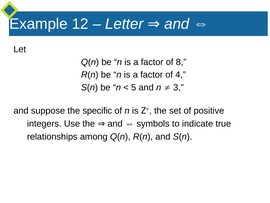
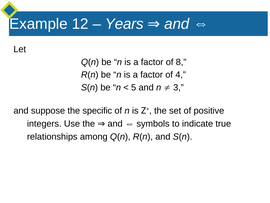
Letter: Letter -> Years (124, 24)
